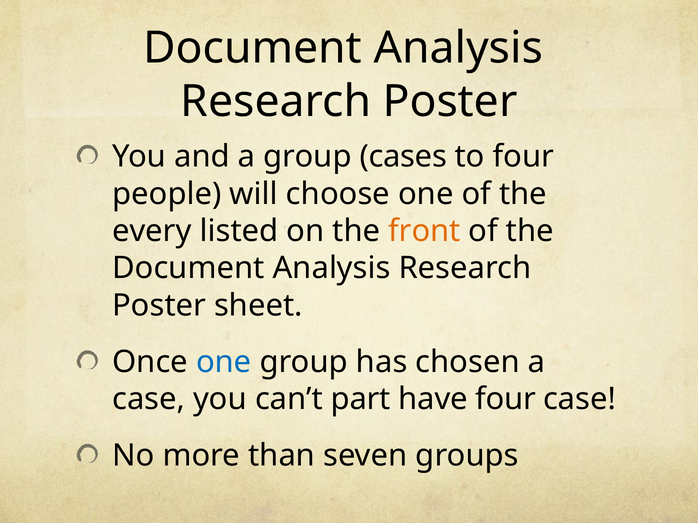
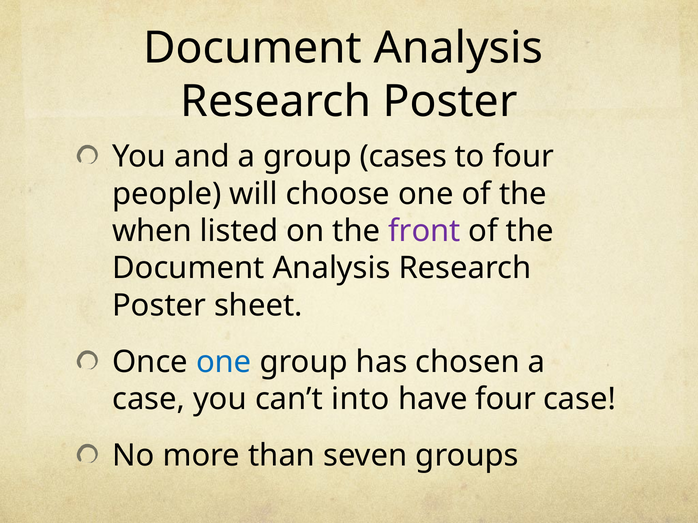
every: every -> when (152, 231)
front colour: orange -> purple (424, 231)
part: part -> into (360, 400)
